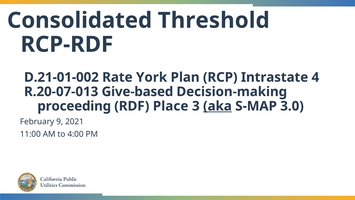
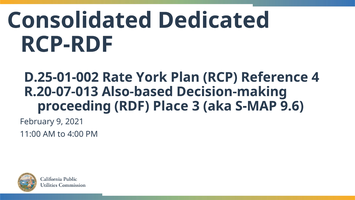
Threshold: Threshold -> Dedicated (214, 20)
D.21-01-002: D.21-01-002 -> D.25-01-002 (61, 77)
Intrastate: Intrastate -> Reference (275, 77)
Give-based: Give-based -> Also-based (137, 92)
aka underline: present -> none (217, 106)
3.0: 3.0 -> 9.6 (292, 106)
